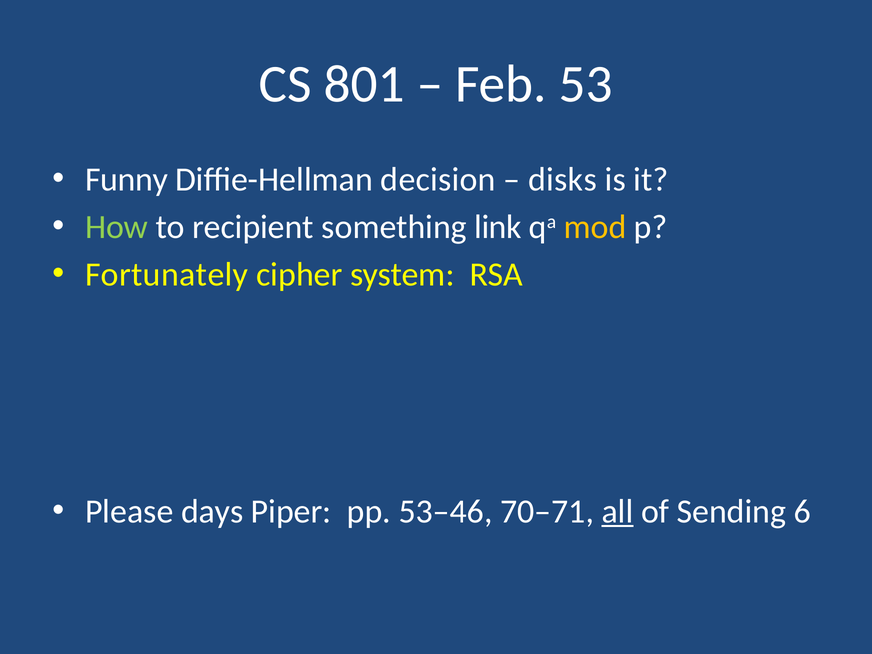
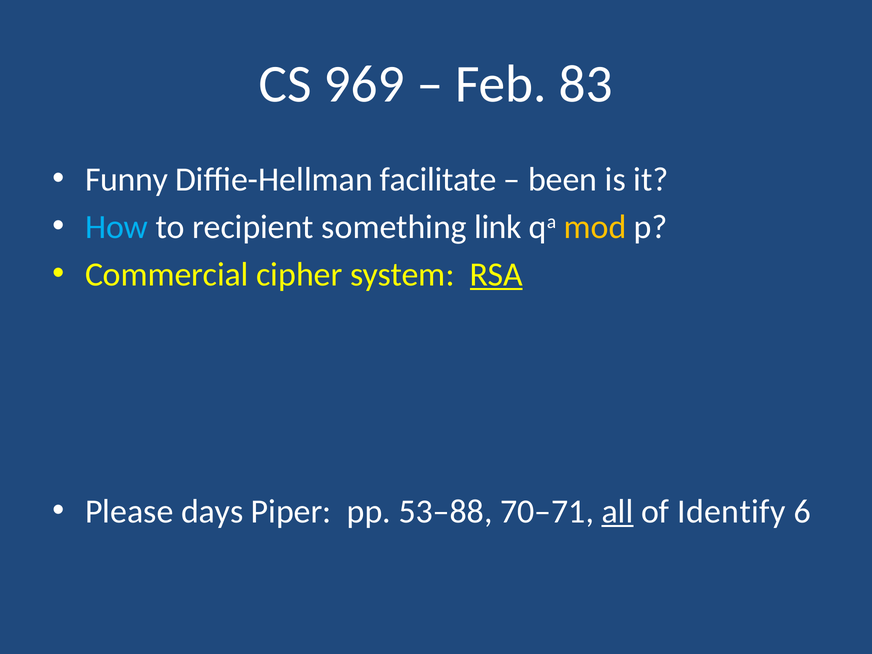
801: 801 -> 969 (364, 84)
53: 53 -> 83 (586, 84)
decision: decision -> facilitate (438, 180)
disks: disks -> been (563, 180)
How colour: light green -> light blue (117, 227)
Fortunately: Fortunately -> Commercial (167, 274)
RSA underline: none -> present (496, 274)
53–46: 53–46 -> 53–88 (445, 511)
Sending: Sending -> Identify (731, 511)
